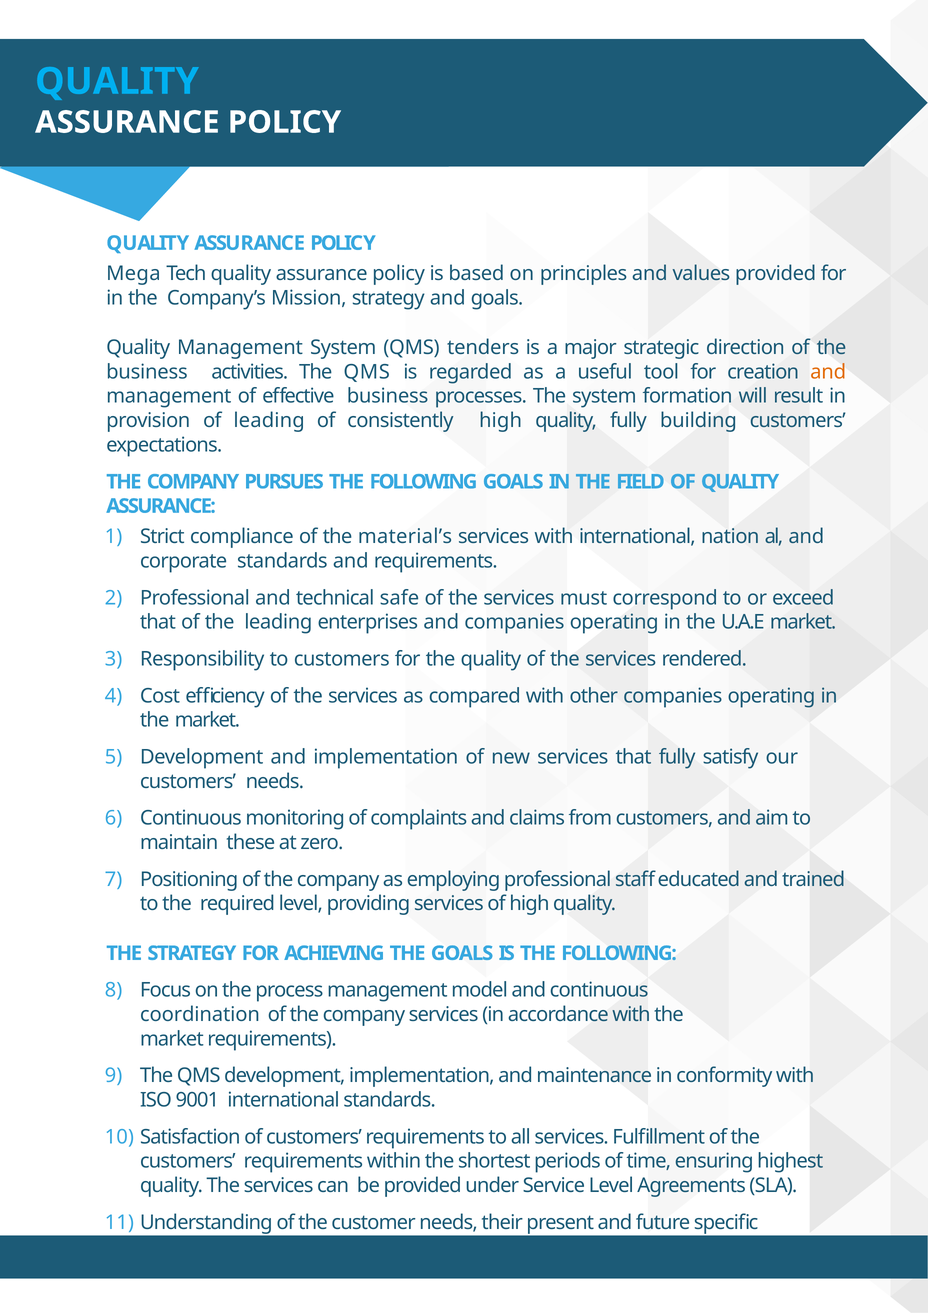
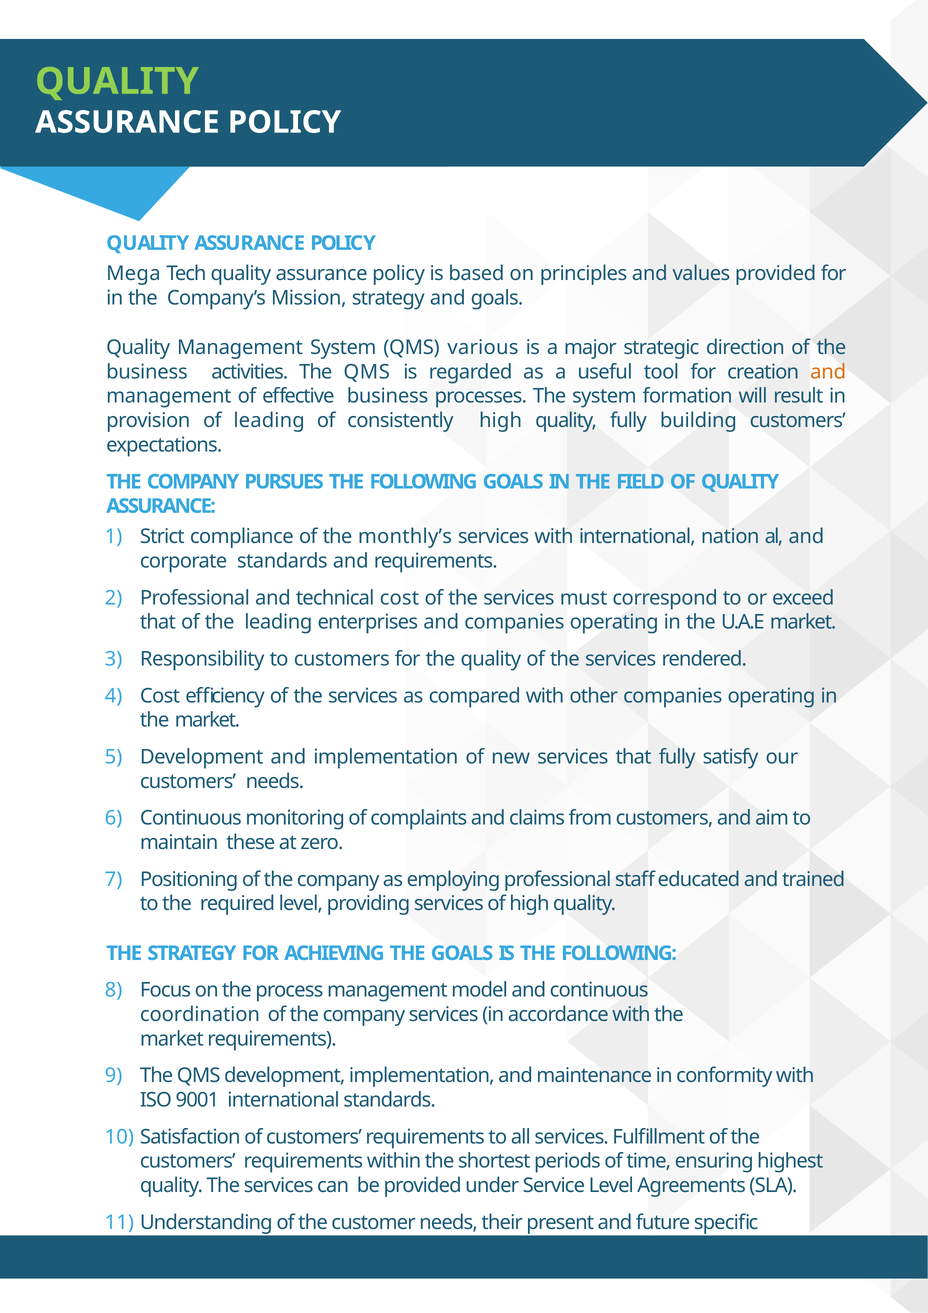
QUALITY colour: light blue -> light green (117, 82)
tenders: tenders -> various (483, 348)
material’s: material’s -> monthly’s (405, 537)
technical safe: safe -> cost (399, 598)
